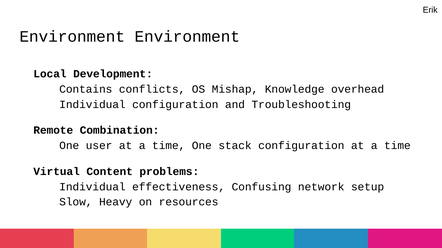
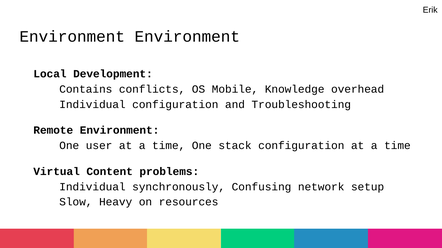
Mishap: Mishap -> Mobile (235, 89)
Remote Combination: Combination -> Environment (120, 131)
effectiveness: effectiveness -> synchronously (179, 187)
